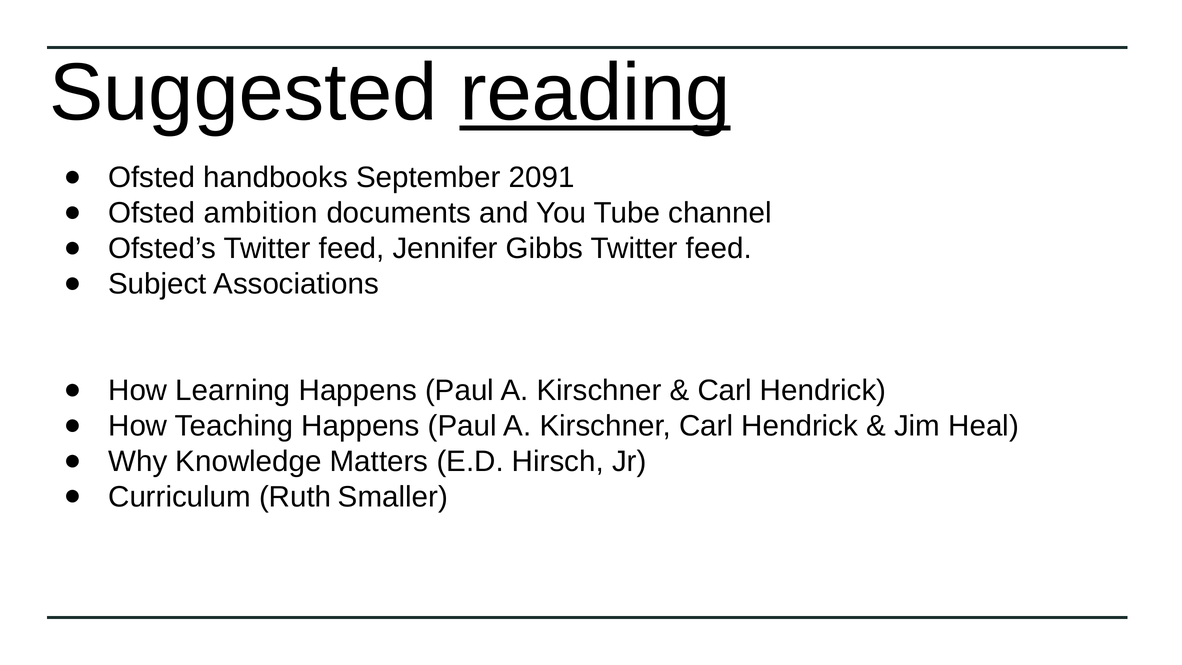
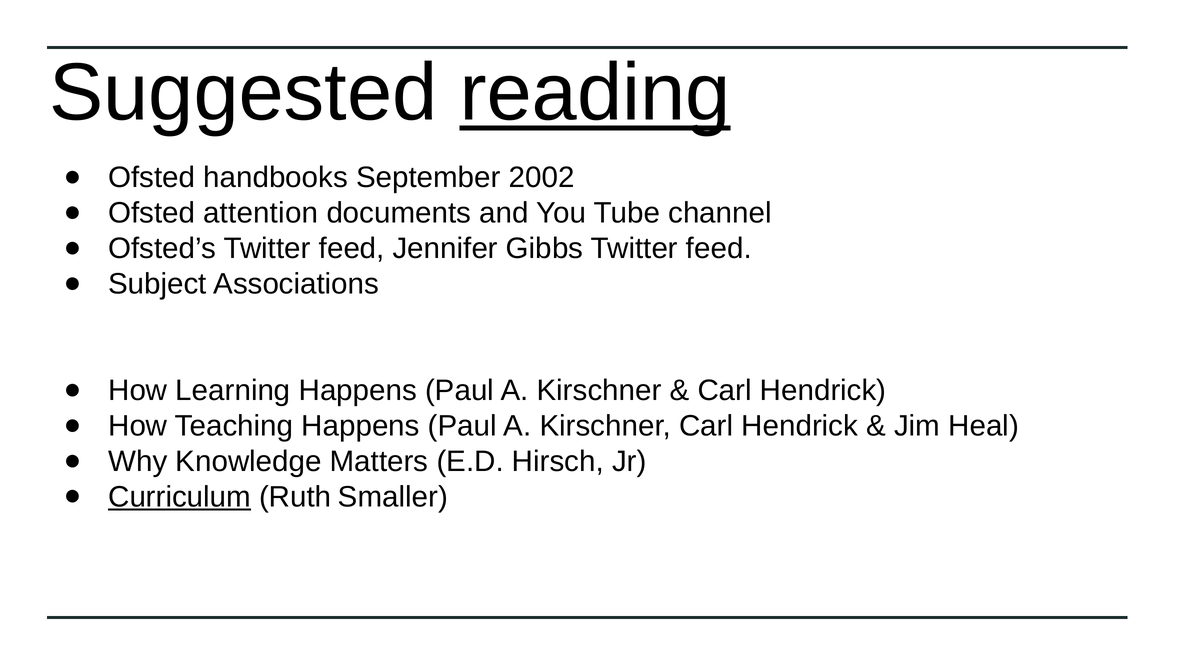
2091: 2091 -> 2002 (542, 178)
ambition: ambition -> attention (261, 213)
Curriculum underline: none -> present (180, 497)
